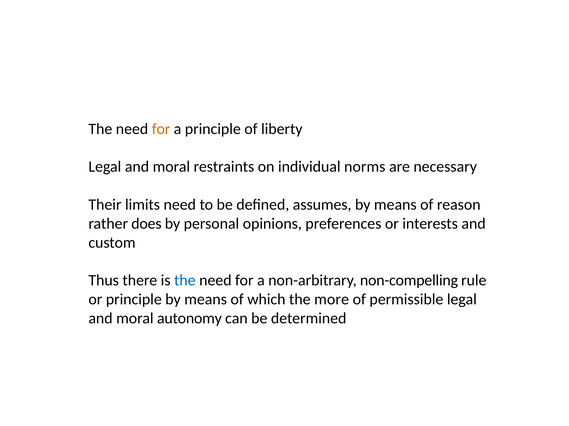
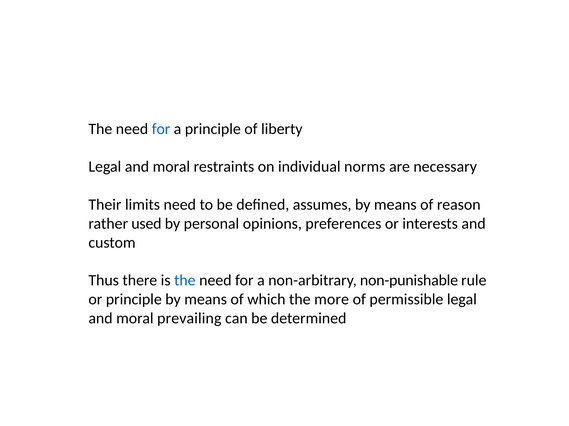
for colour: orange -> blue (161, 129)
does: does -> used (146, 224)
non-compelling: non-compelling -> non-punishable (409, 281)
autonomy: autonomy -> prevailing (189, 319)
